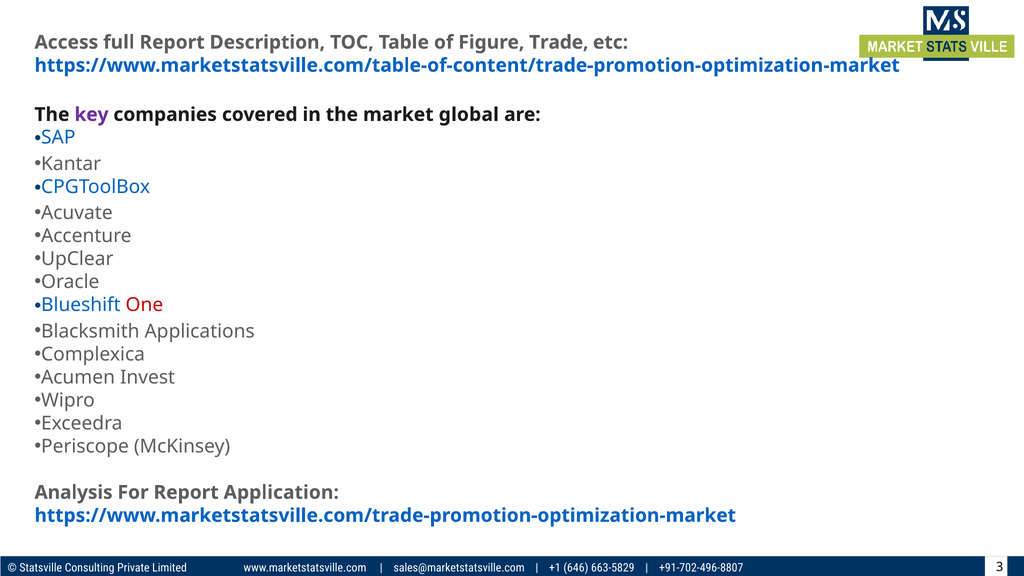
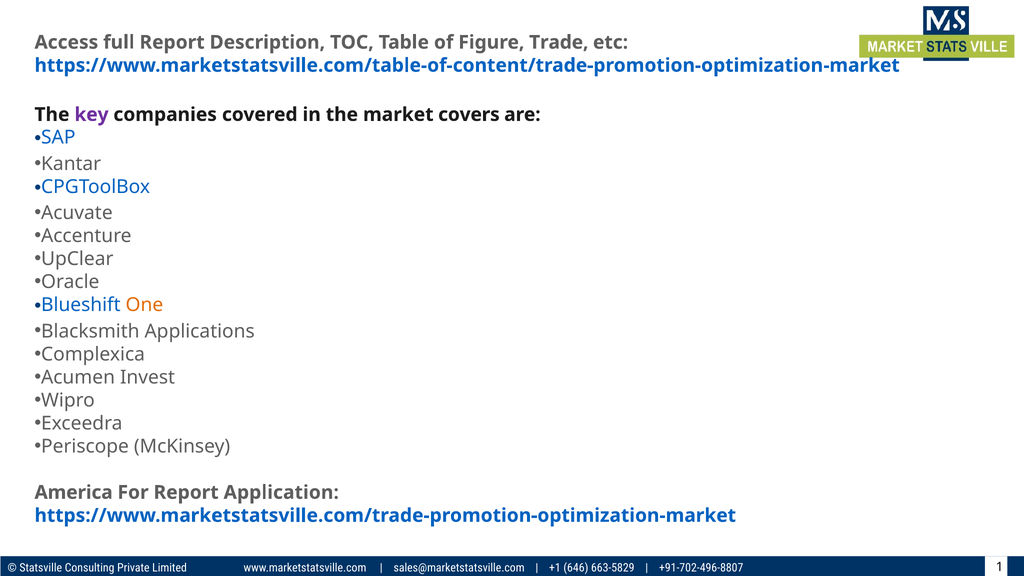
global: global -> covers (469, 115)
One colour: red -> orange (144, 305)
Analysis: Analysis -> America (74, 492)
3: 3 -> 1 (1000, 567)
